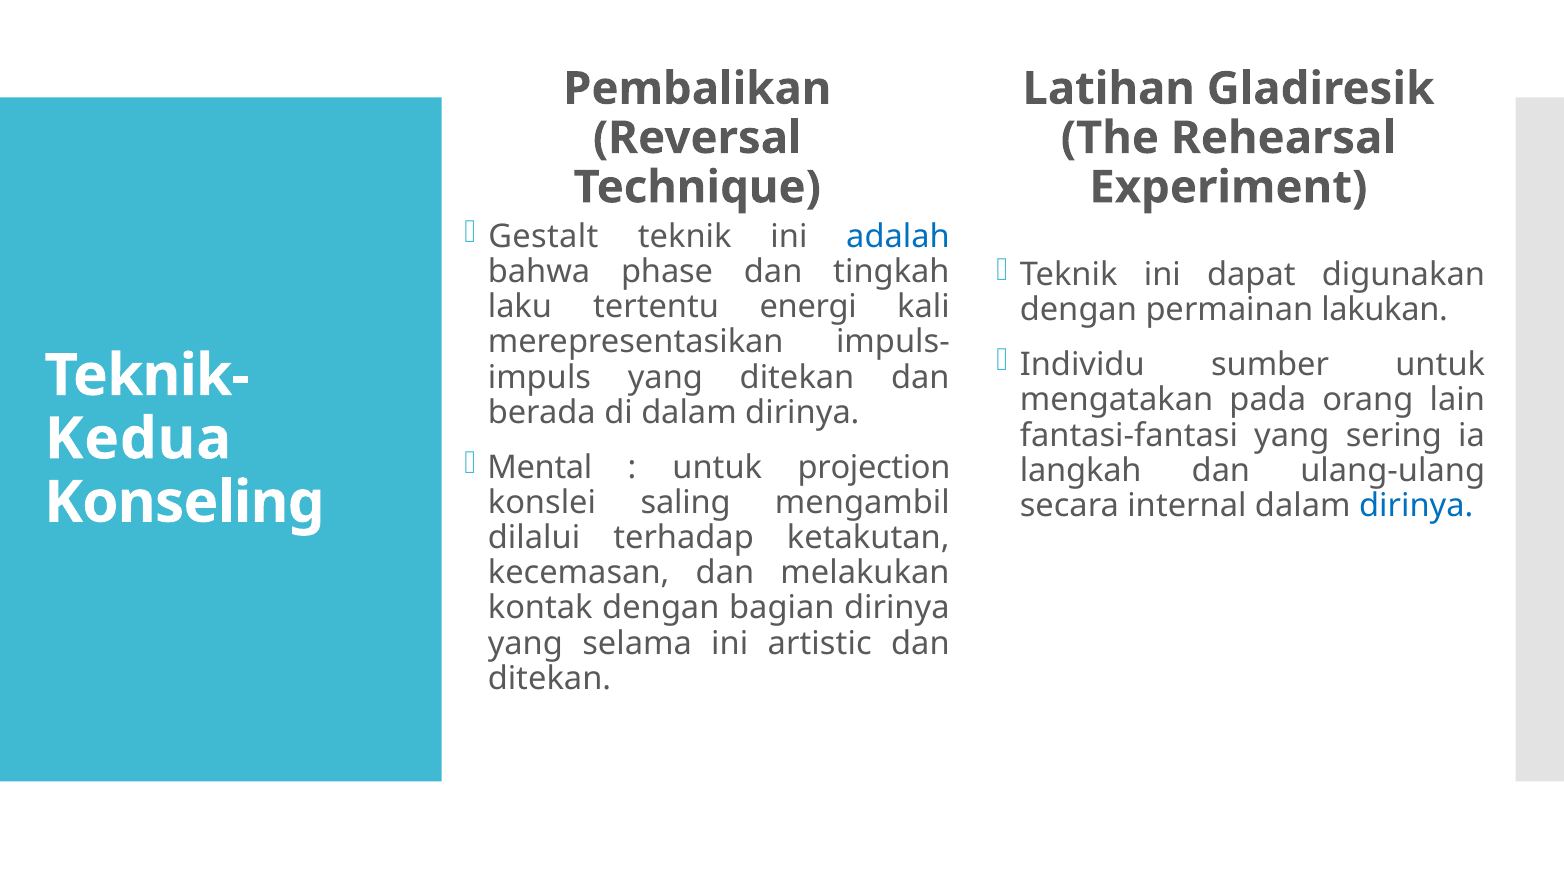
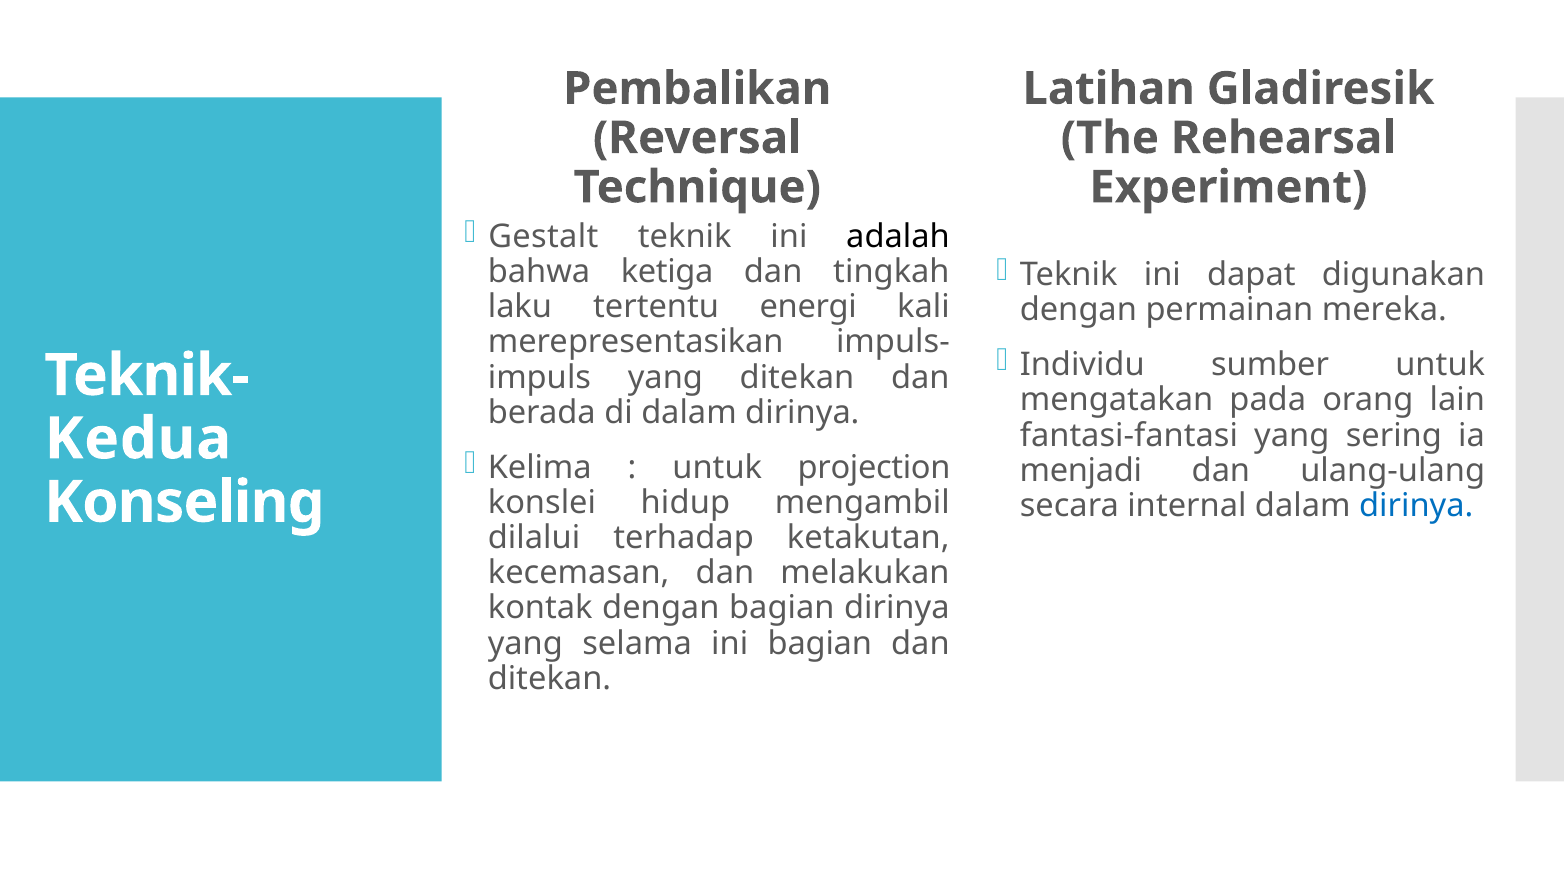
adalah colour: blue -> black (898, 236)
phase: phase -> ketiga (667, 272)
lakukan: lakukan -> mereka (1384, 310)
Mental: Mental -> Kelima (540, 467)
langkah: langkah -> menjadi (1081, 470)
saling: saling -> hidup (685, 502)
ini artistic: artistic -> bagian (820, 643)
